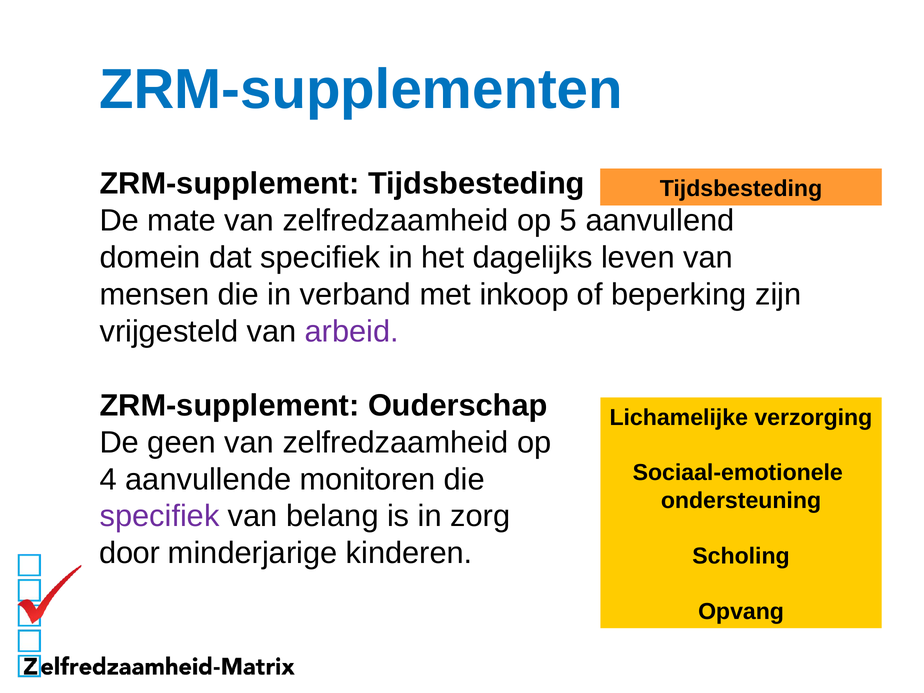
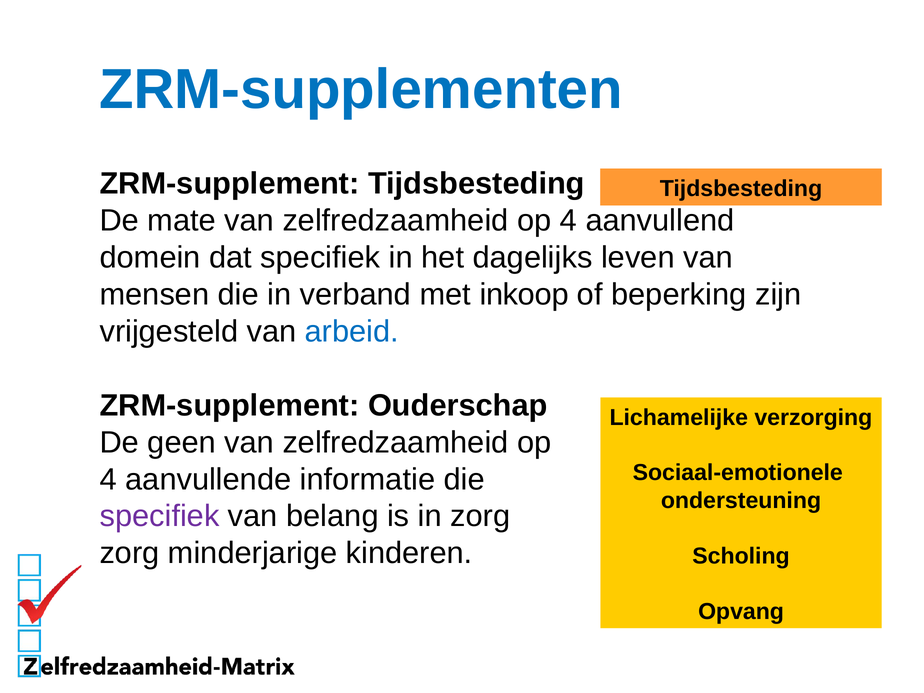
5: 5 -> 4 (568, 221)
arbeid colour: purple -> blue (352, 331)
monitoren: monitoren -> informatie (368, 479)
door: door -> zorg (130, 553)
